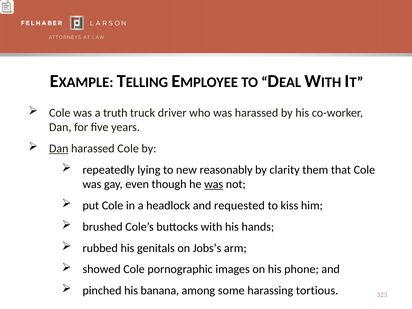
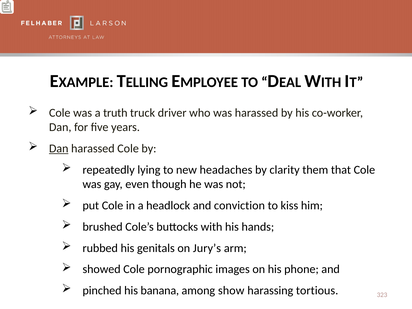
reasonably: reasonably -> headaches (226, 170)
was underline: present -> none (214, 184)
requested: requested -> conviction (239, 205)
Jobs’s: Jobs’s -> Jury’s (207, 248)
some: some -> show (231, 291)
